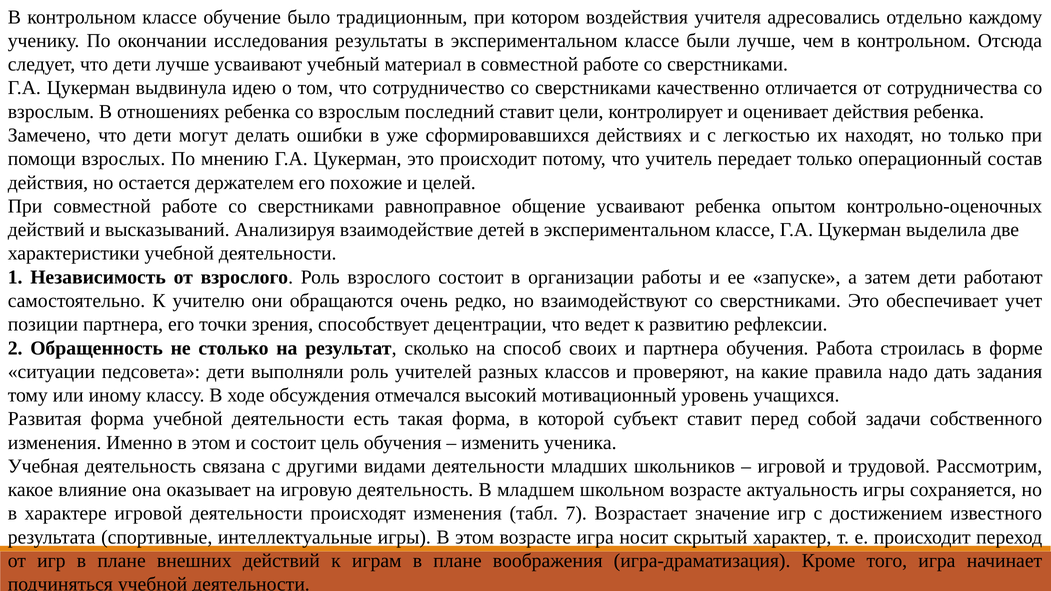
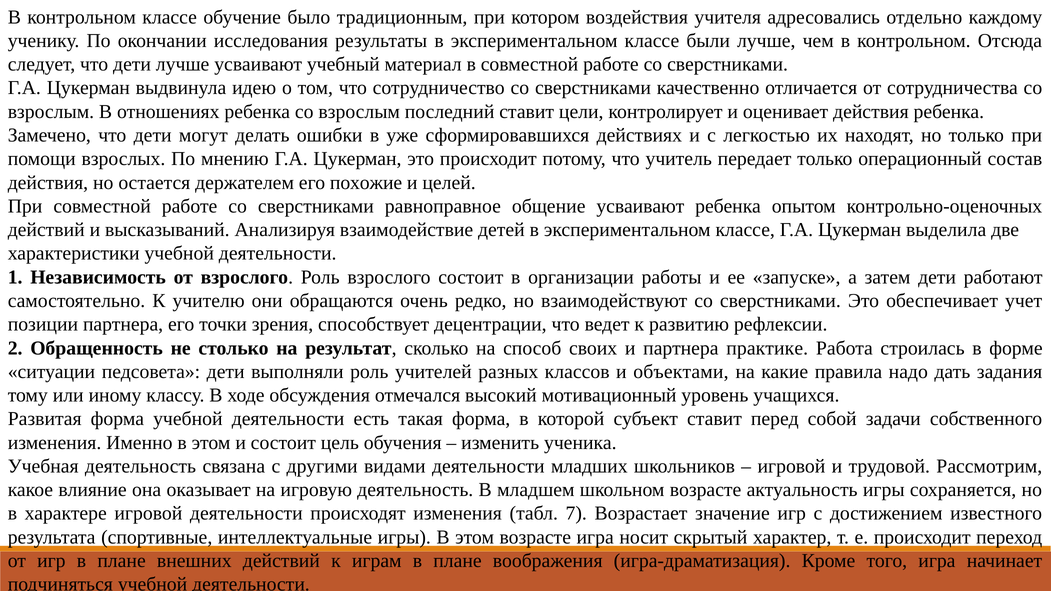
партнера обучения: обучения -> практике (767, 348)
проверяют: проверяют -> объектами (681, 372)
